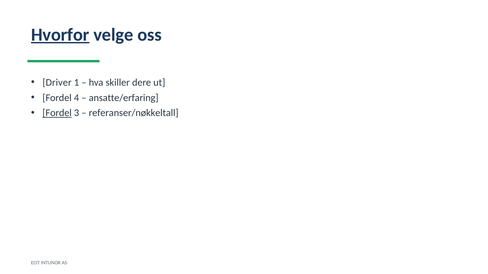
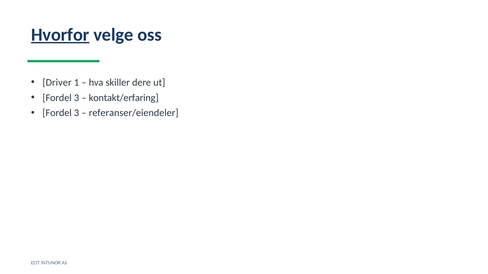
4: 4 -> 3 (77, 98)
ansatte/erfaring: ansatte/erfaring -> kontakt/erfaring (124, 98)
Fordel underline: present -> none (57, 113)
referanser/nøkkeltall: referanser/nøkkeltall -> referanser/eiendeler (134, 113)
